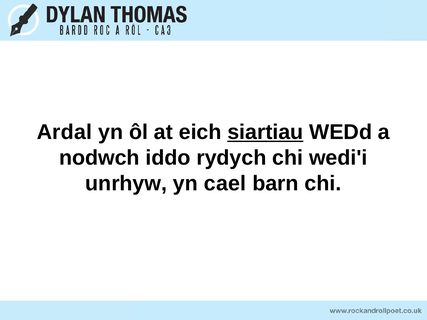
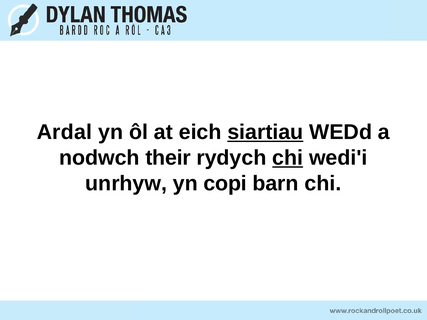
iddo: iddo -> their (168, 158)
chi underline: none -> present (288, 158)
cael: cael -> copi (225, 184)
